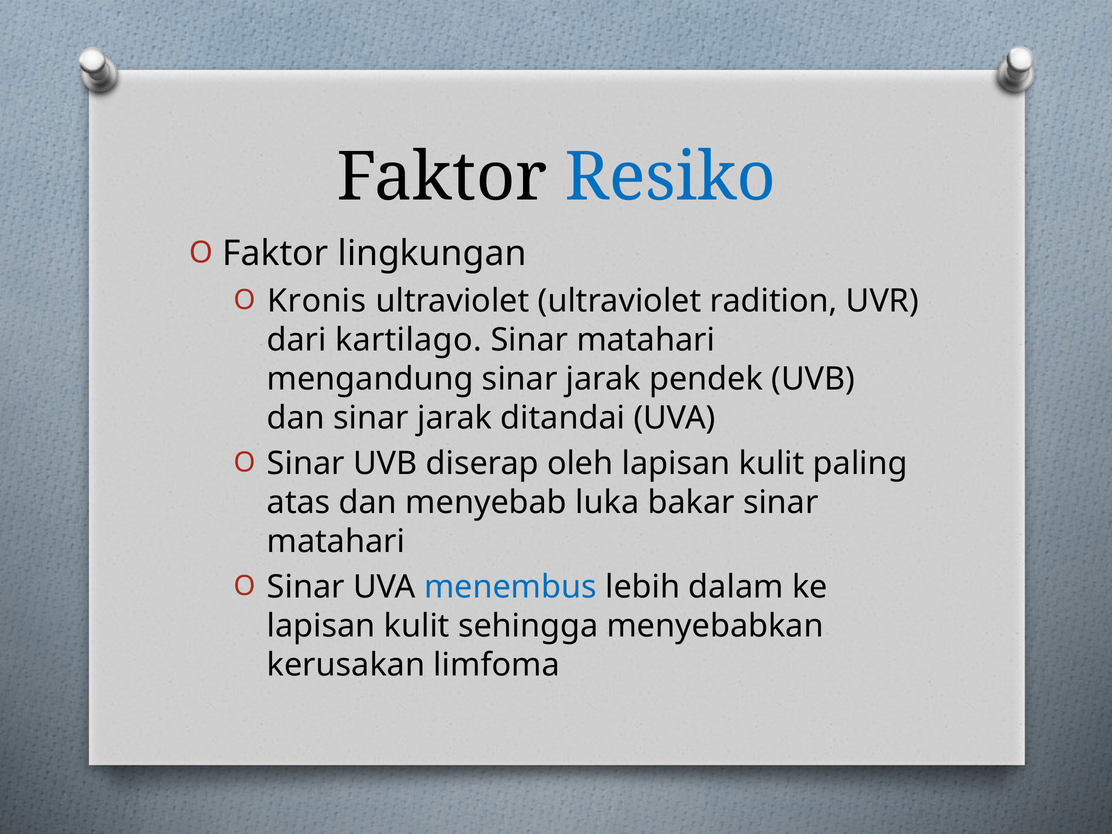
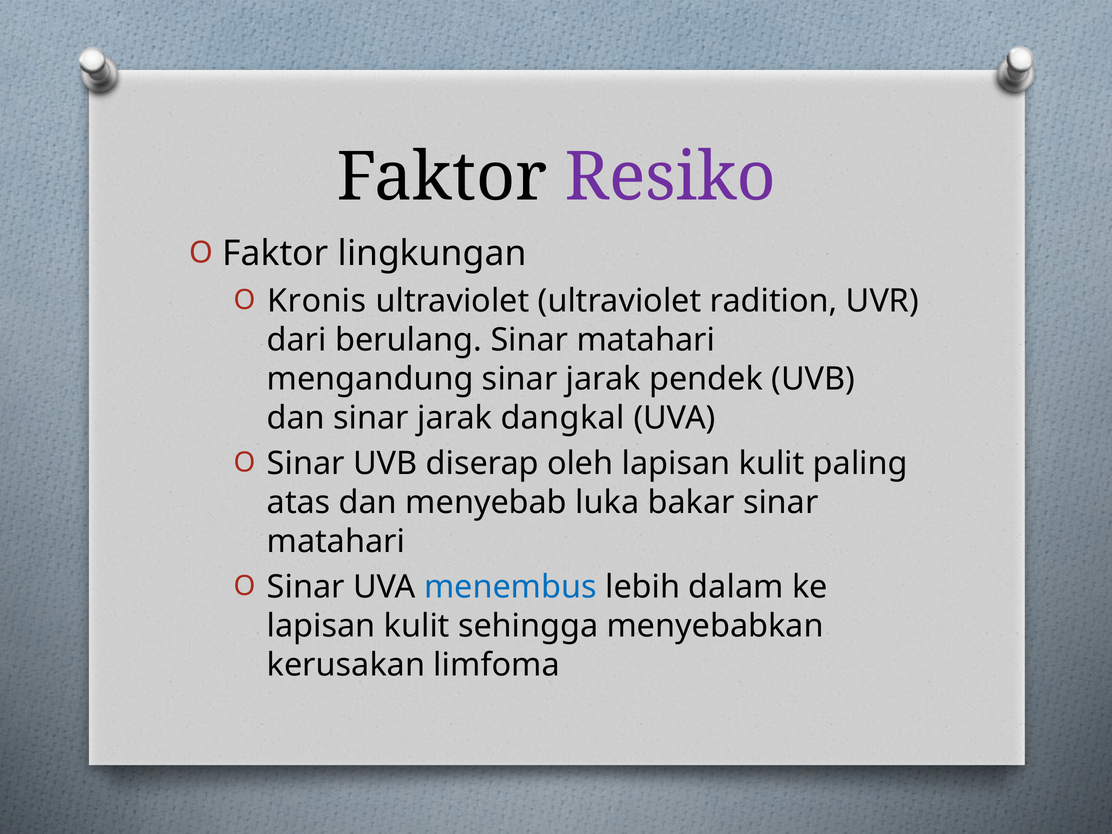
Resiko colour: blue -> purple (671, 177)
kartilago: kartilago -> berulang (409, 340)
ditandai: ditandai -> dangkal (563, 418)
